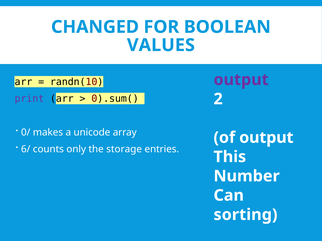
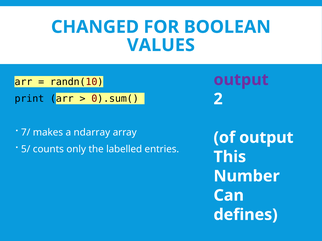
print colour: purple -> black (29, 99)
0/: 0/ -> 7/ (26, 133)
unicode: unicode -> ndarray (92, 133)
6/: 6/ -> 5/ (26, 149)
storage: storage -> labelled (124, 149)
sorting: sorting -> defines (246, 215)
